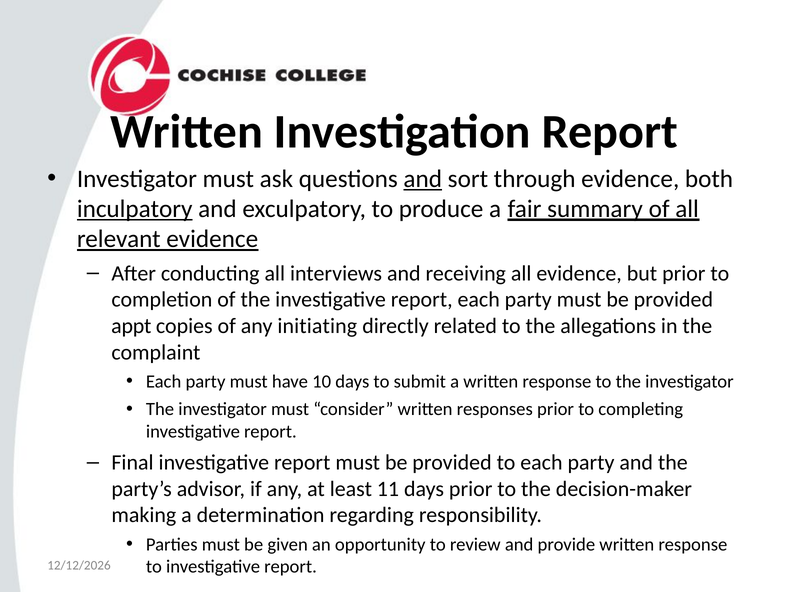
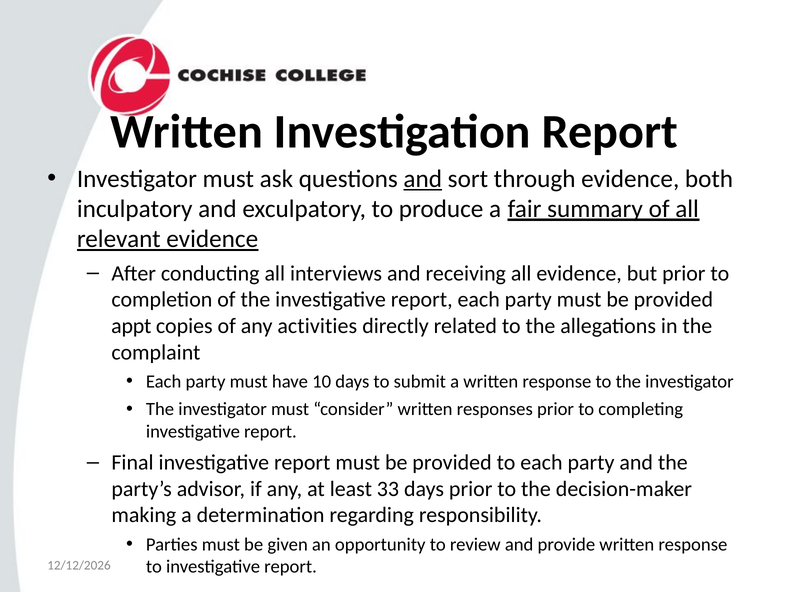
inculpatory underline: present -> none (135, 209)
initiating: initiating -> activities (317, 326)
11: 11 -> 33 (388, 489)
